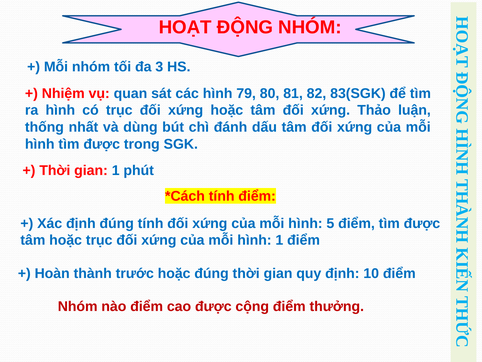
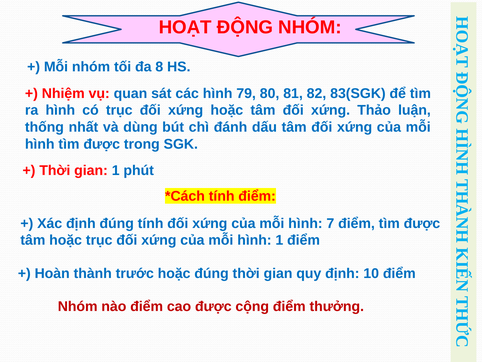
3: 3 -> 8 (159, 67)
5: 5 -> 7 (330, 223)
